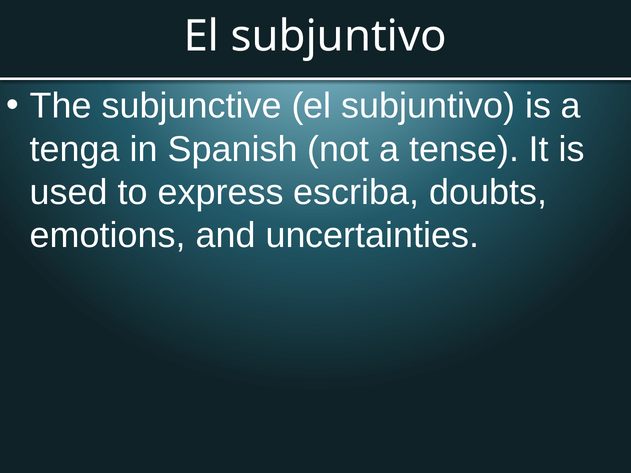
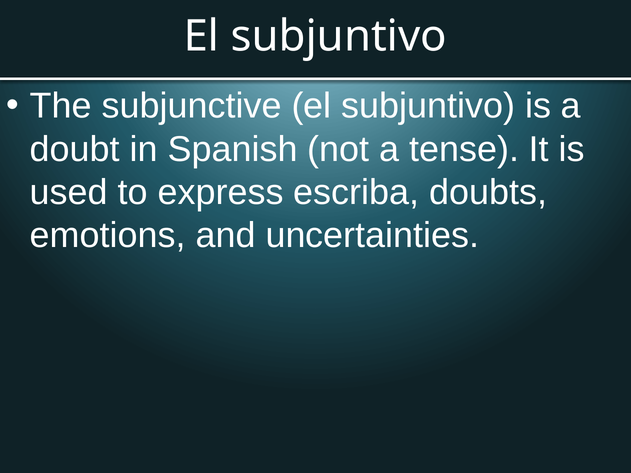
tenga: tenga -> doubt (75, 149)
